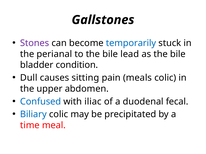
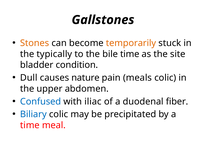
Stones colour: purple -> orange (35, 43)
temporarily colour: blue -> orange (131, 43)
perianal: perianal -> typically (54, 54)
bile lead: lead -> time (130, 54)
as the bile: bile -> site (178, 54)
sitting: sitting -> nature (85, 78)
fecal: fecal -> fiber (177, 102)
